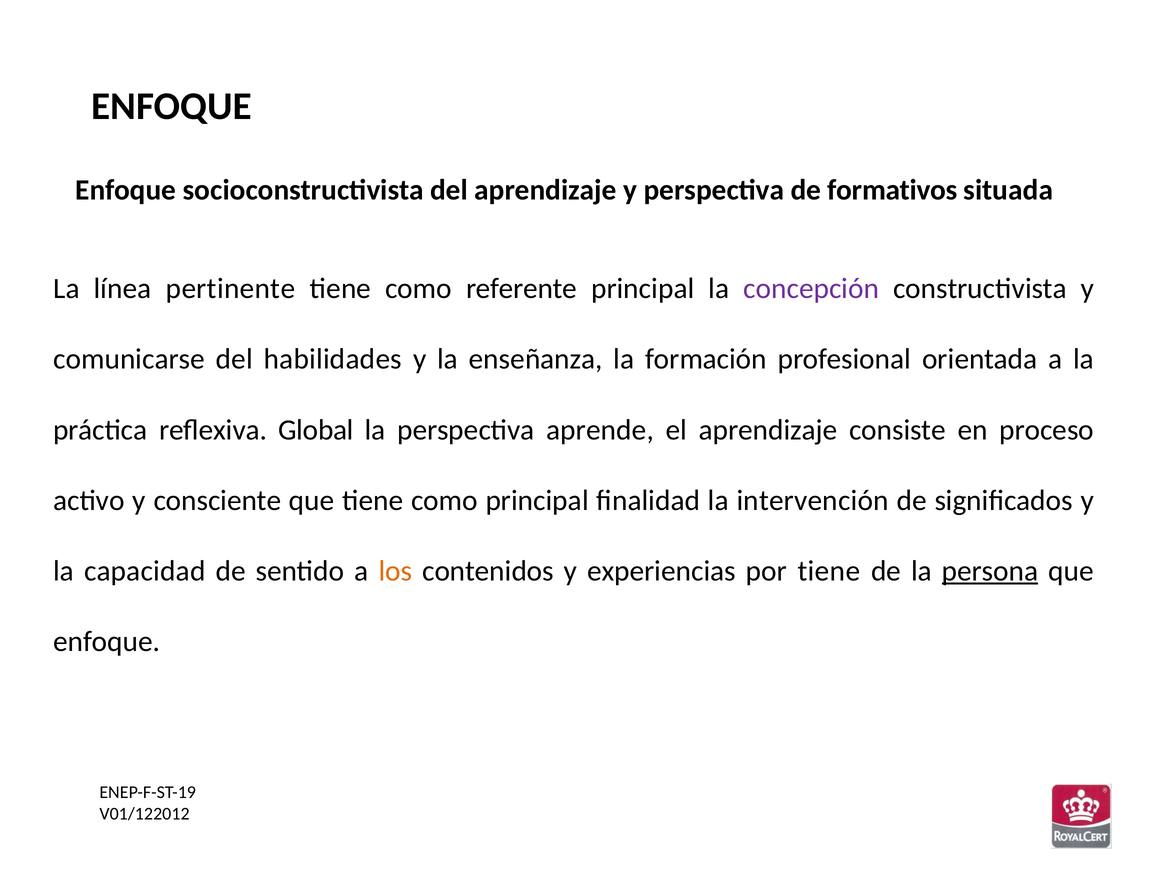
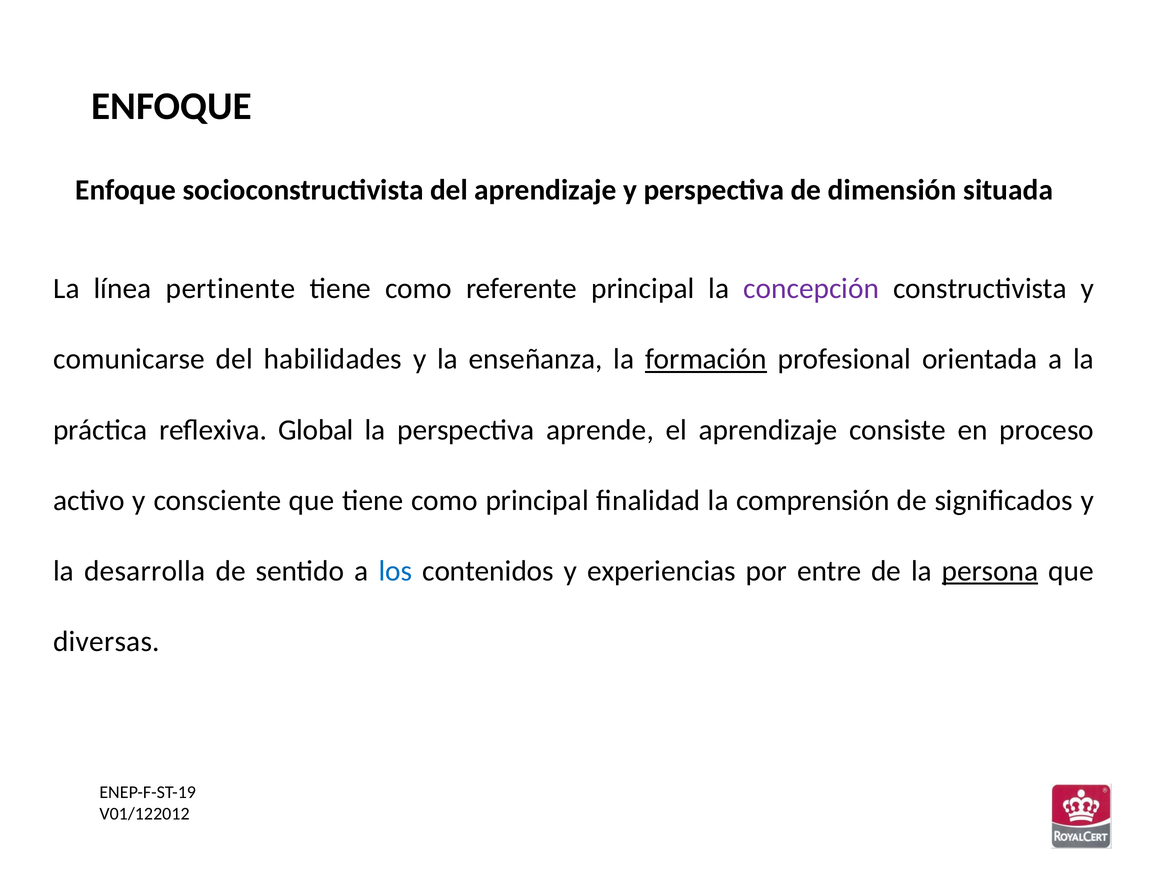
formativos: formativos -> dimensión (892, 190)
formación underline: none -> present (706, 359)
intervención: intervención -> comprensión (813, 500)
capacidad: capacidad -> desarrolla (145, 571)
los colour: orange -> blue (395, 571)
por tiene: tiene -> entre (829, 571)
enfoque: enfoque -> diversas (106, 641)
